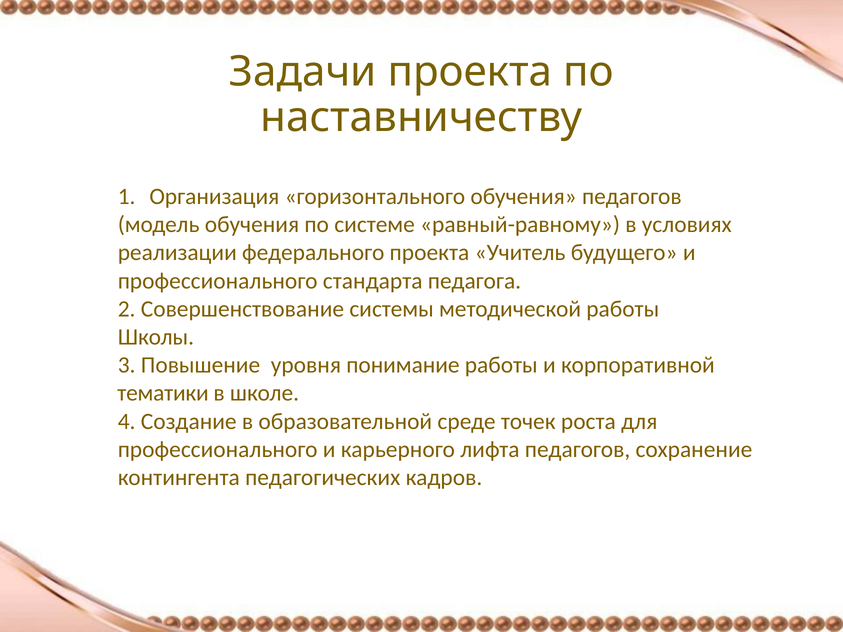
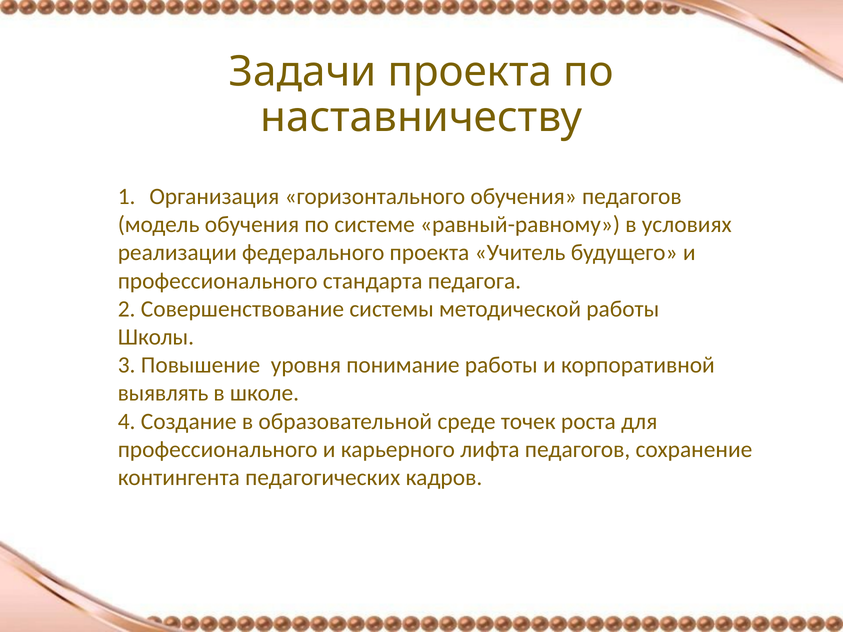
тематики: тематики -> выявлять (163, 393)
